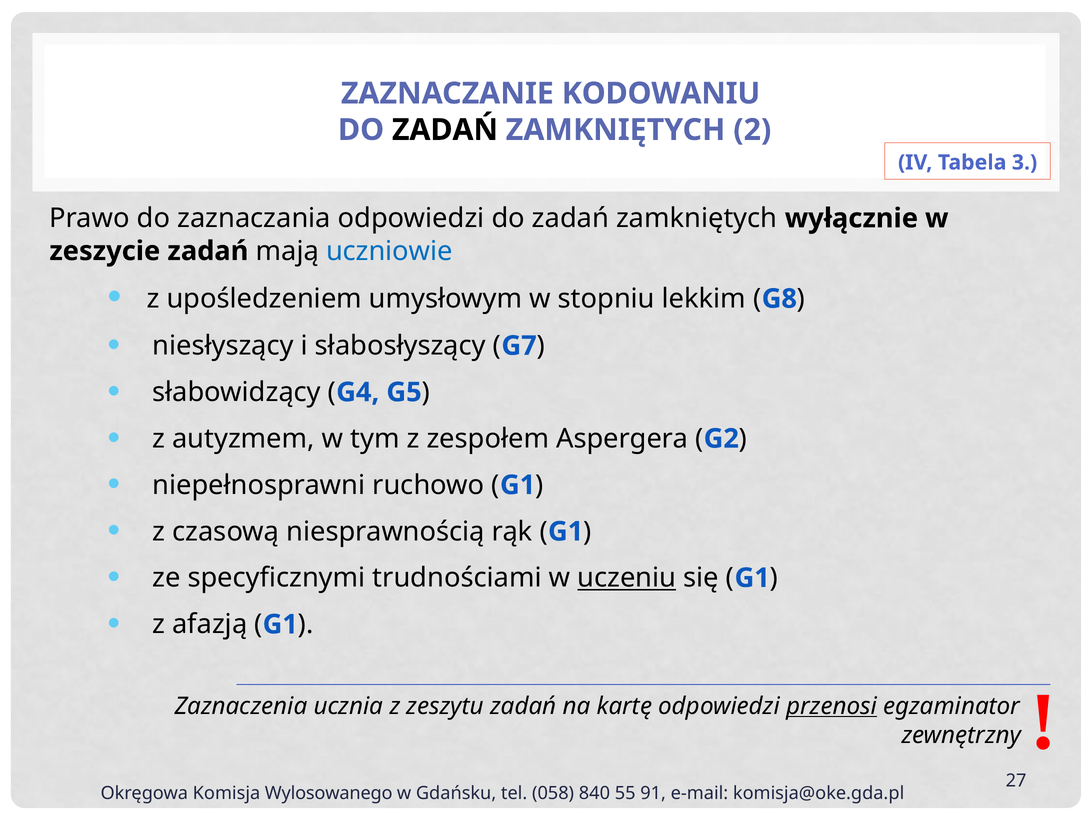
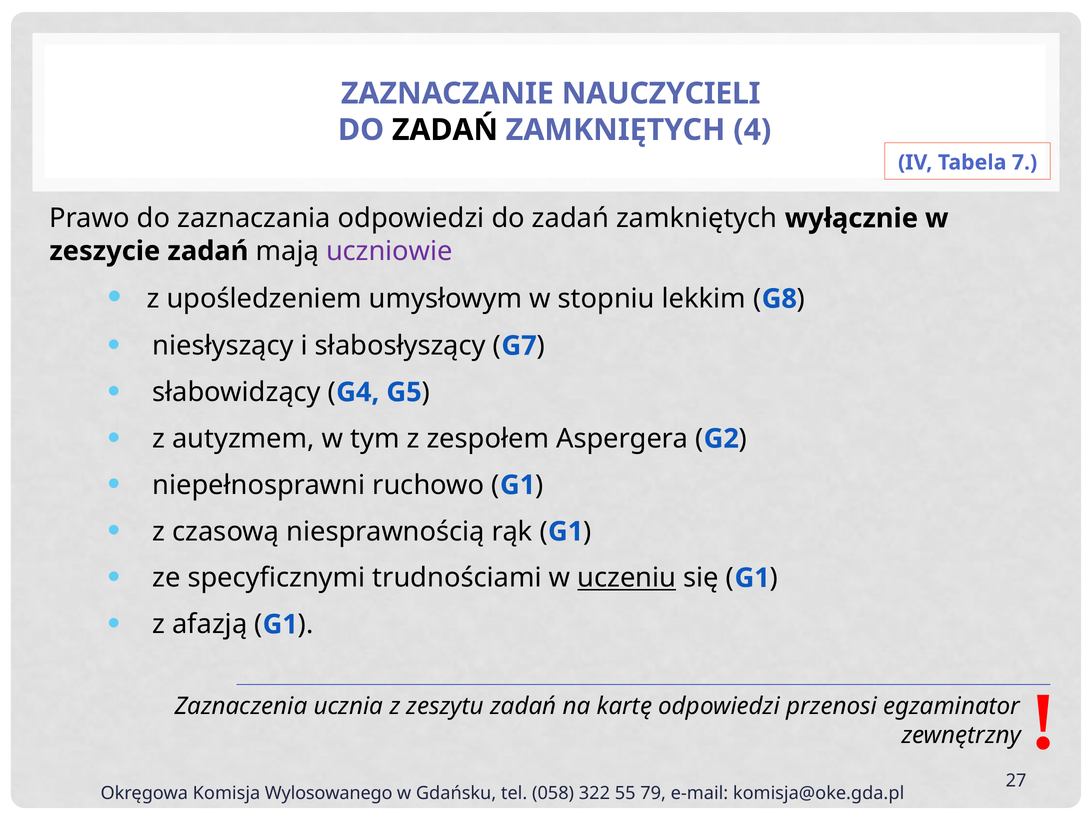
KODOWANIU: KODOWANIU -> NAUCZYCIELI (661, 93)
2: 2 -> 4 (752, 130)
3: 3 -> 7 (1025, 163)
uczniowie colour: blue -> purple (389, 251)
przenosi underline: present -> none (832, 706)
840: 840 -> 322 (594, 793)
91: 91 -> 79 (653, 793)
